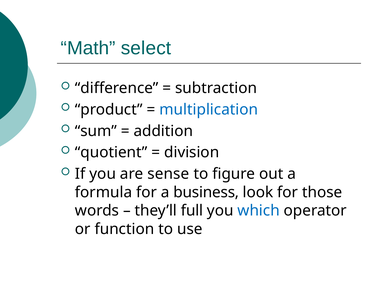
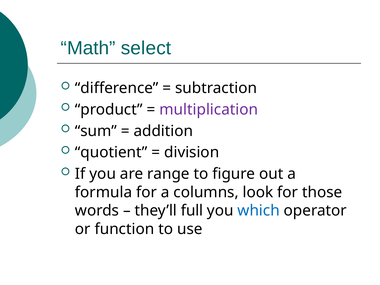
multiplication colour: blue -> purple (209, 110)
sense: sense -> range (168, 174)
business: business -> columns (206, 192)
